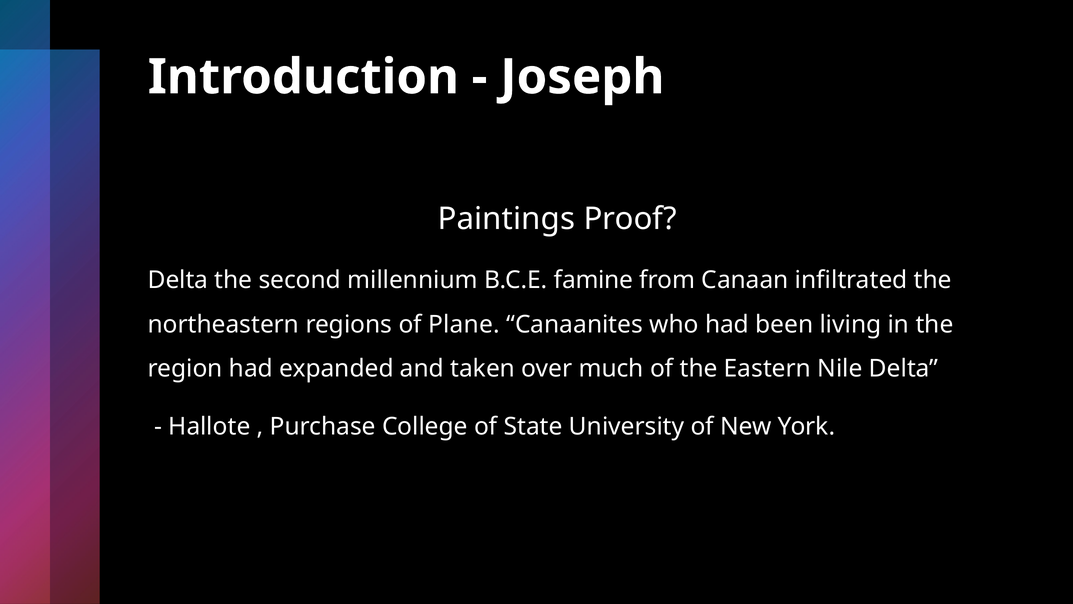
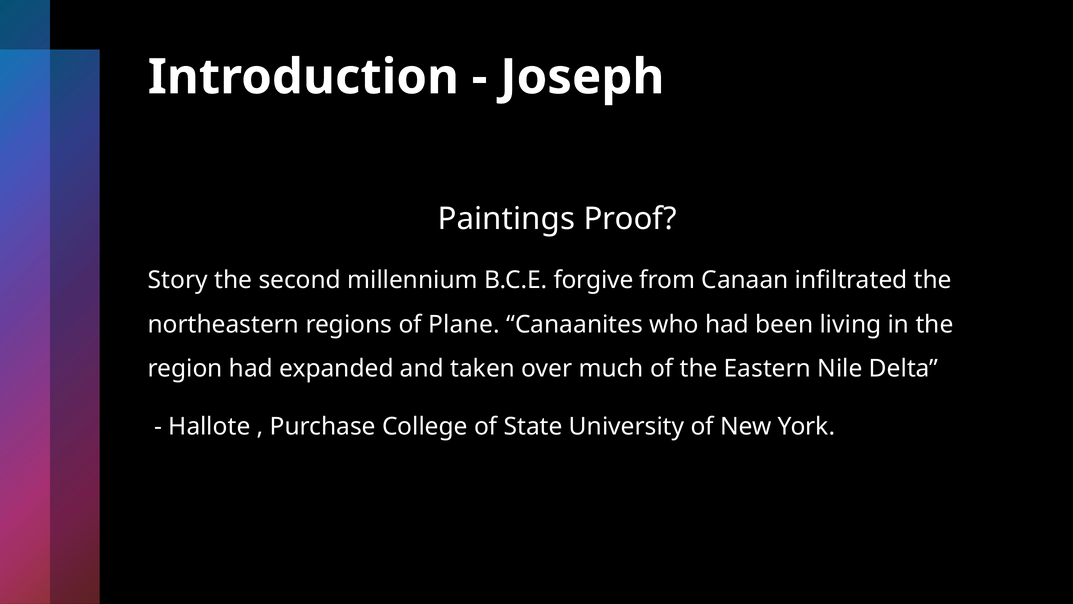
Delta: Delta -> Story (178, 280)
famine: famine -> forgive (594, 280)
